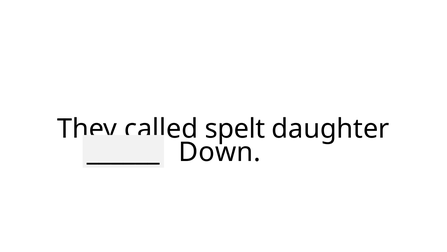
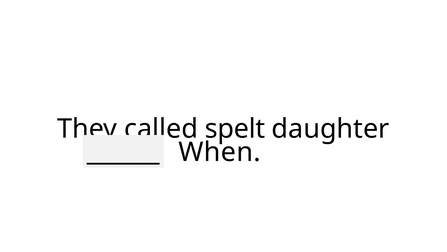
Down: Down -> When (220, 152)
